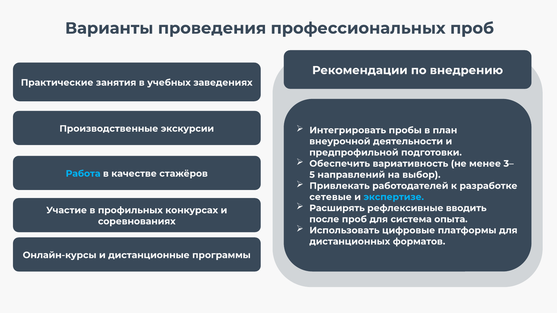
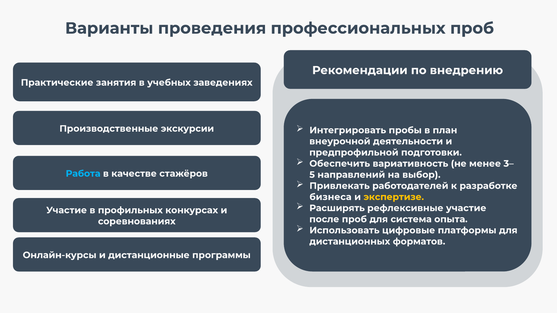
сетевые: сетевые -> бизнеса (331, 197)
экспертизе colour: light blue -> yellow (394, 197)
рефлексивные вводить: вводить -> участие (466, 208)
